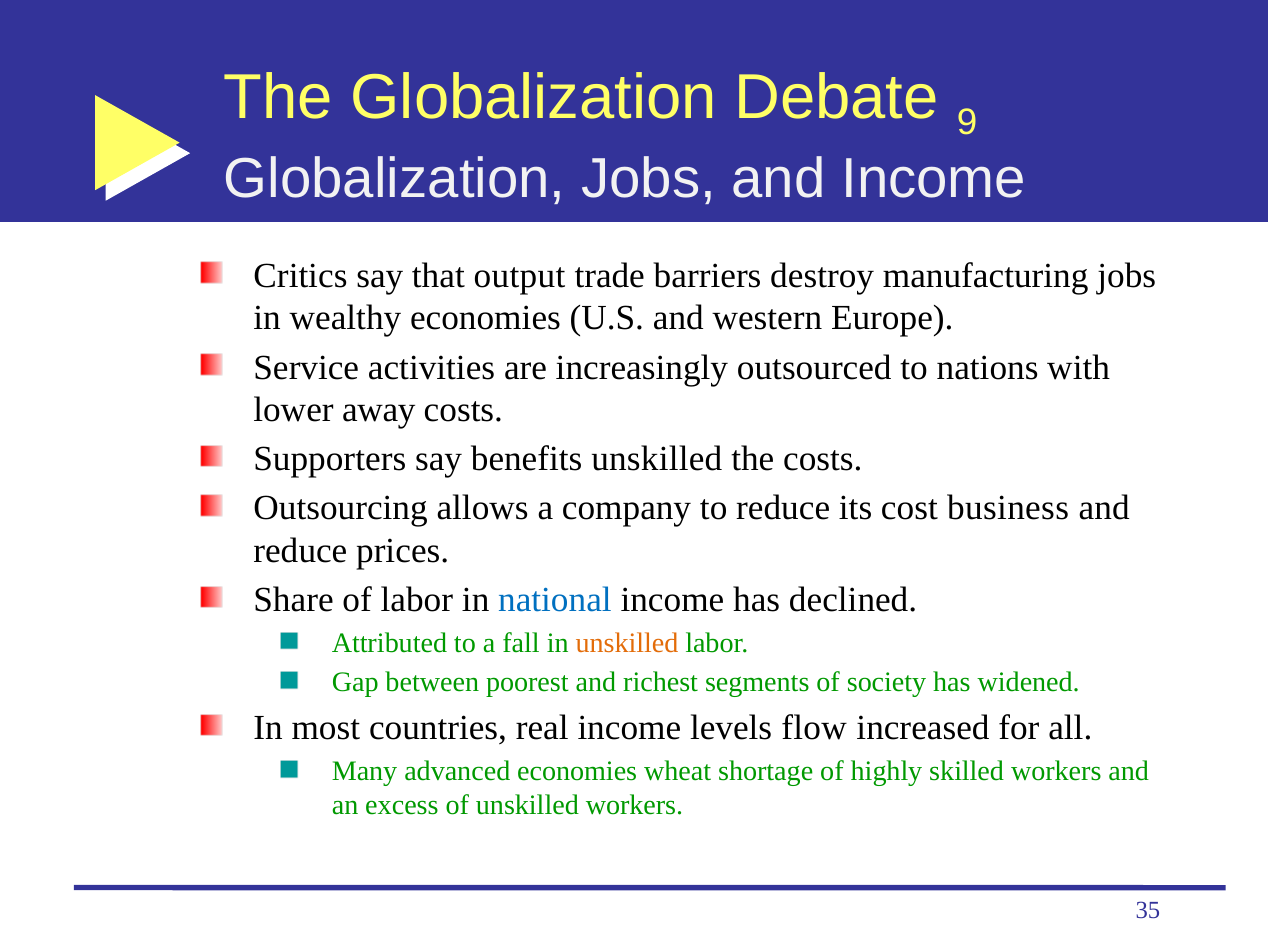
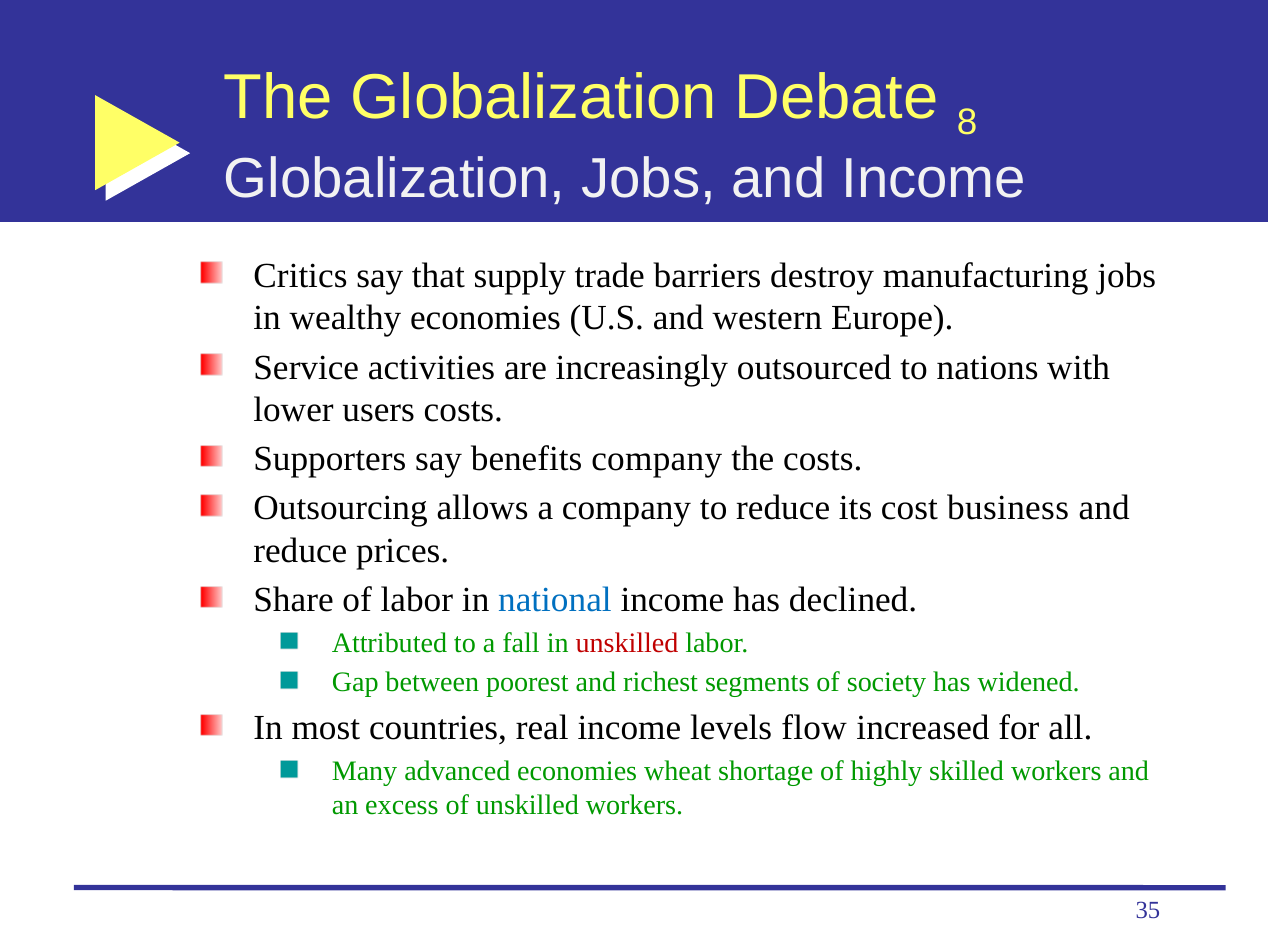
9: 9 -> 8 (967, 122)
output: output -> supply (520, 276)
away: away -> users (379, 410)
benefits unskilled: unskilled -> company (657, 459)
unskilled colour: orange -> red (627, 643)
